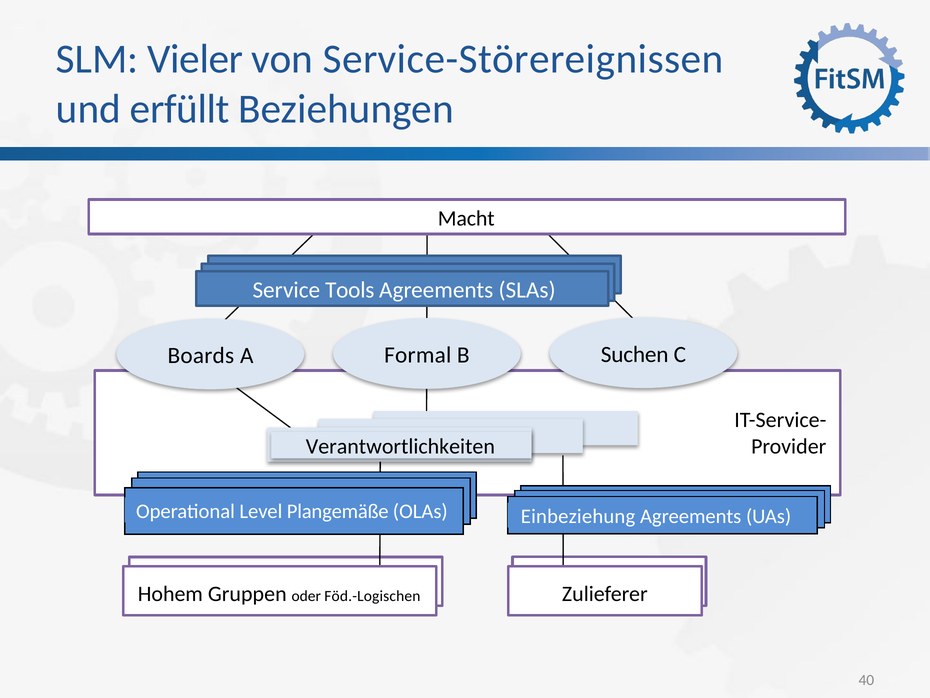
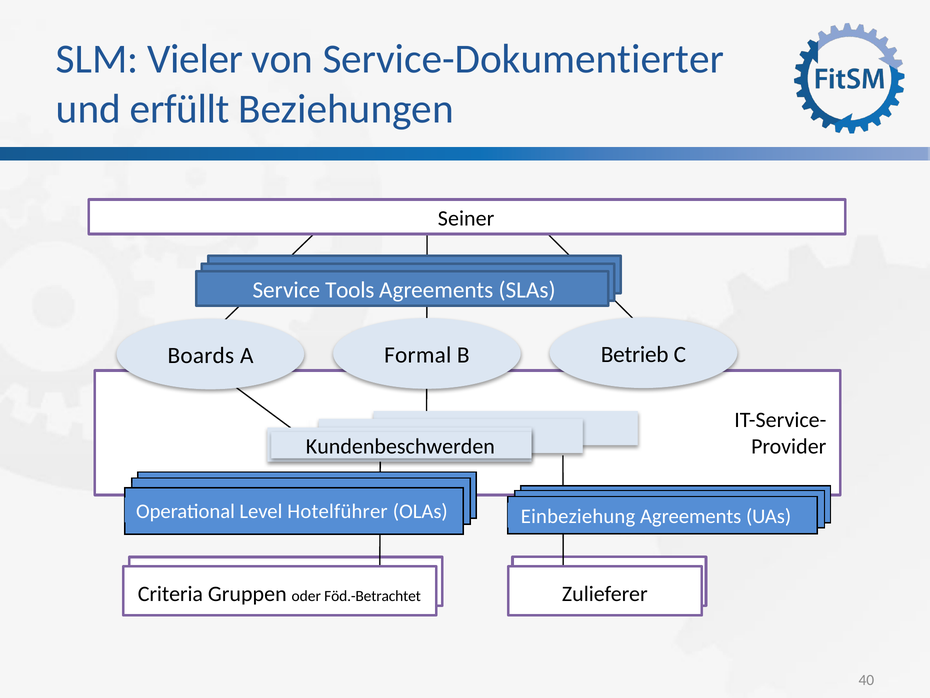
Service-Störereignissen: Service-Störereignissen -> Service-Dokumentierter (523, 59)
Macht: Macht -> Seiner (466, 218)
Suchen: Suchen -> Betrieb (635, 354)
Verantwortlichkeiten: Verantwortlichkeiten -> Kundenbeschwerden (400, 446)
Plangemäße: Plangemäße -> Hotelführer (338, 511)
Hohem: Hohem -> Criteria (170, 594)
Föd.-Logischen: Föd.-Logischen -> Föd.-Betrachtet (373, 596)
